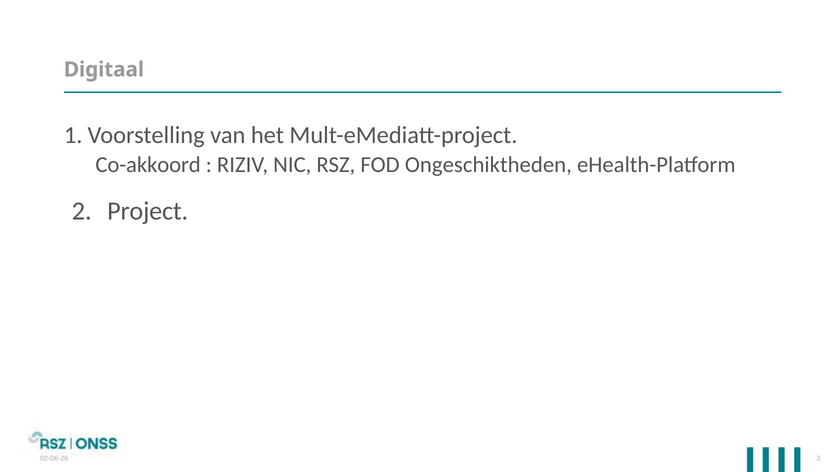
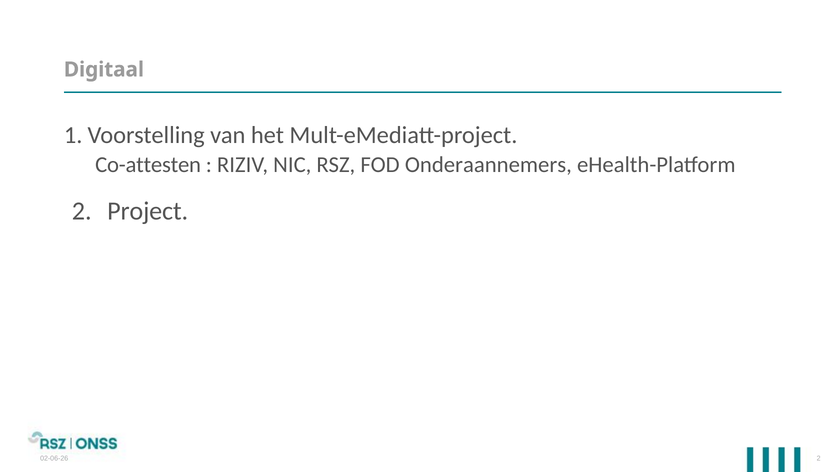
Co-akkoord: Co-akkoord -> Co-attesten (148, 165)
Ongeschiktheden: Ongeschiktheden -> Onderaannemers (488, 165)
